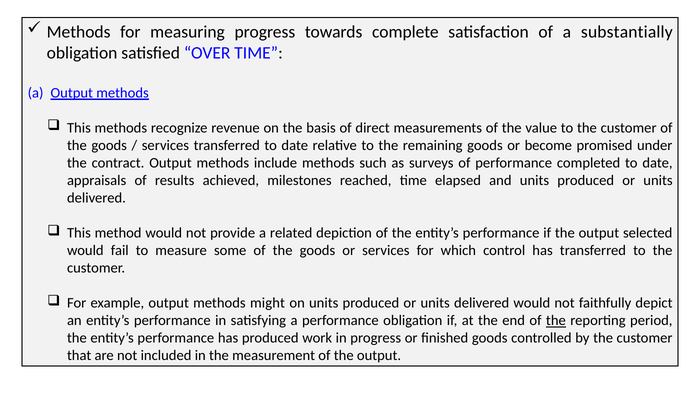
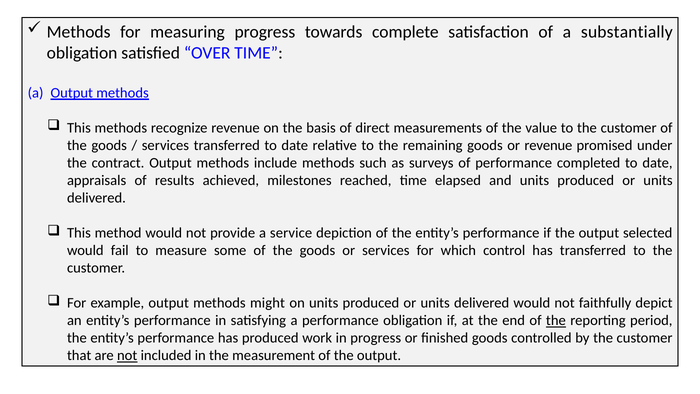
or become: become -> revenue (548, 145)
related: related -> service (291, 233)
not underline: none -> present (127, 355)
